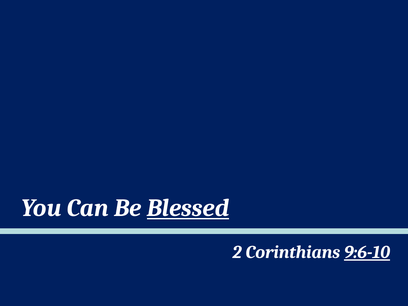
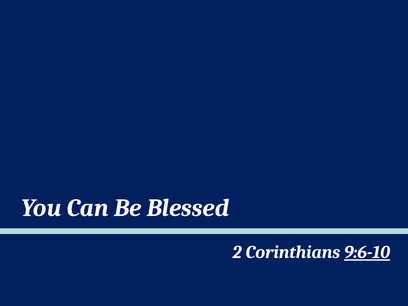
Blessed underline: present -> none (188, 208)
